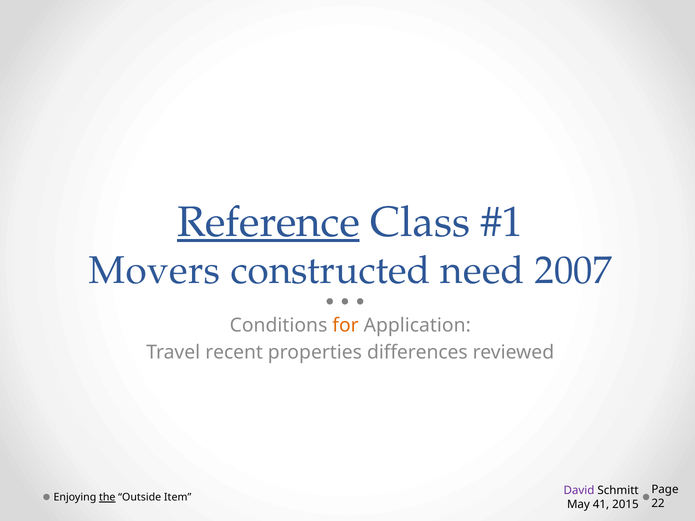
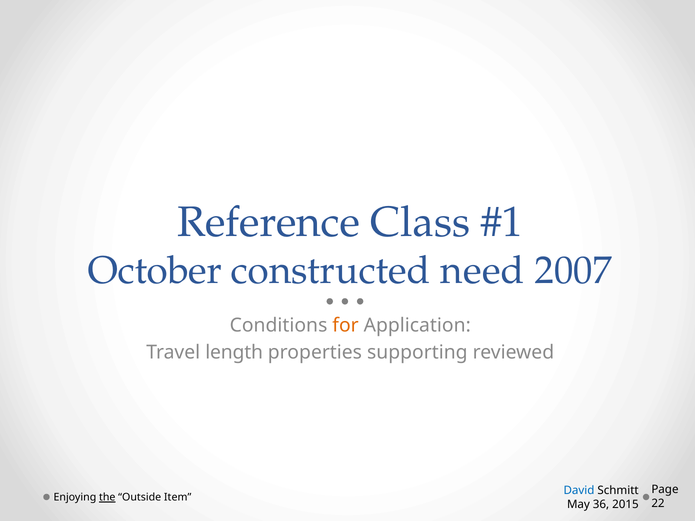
Reference underline: present -> none (268, 222)
Movers: Movers -> October (155, 271)
recent: recent -> length (234, 353)
differences: differences -> supporting (417, 353)
David colour: purple -> blue (579, 491)
41: 41 -> 36 (601, 505)
